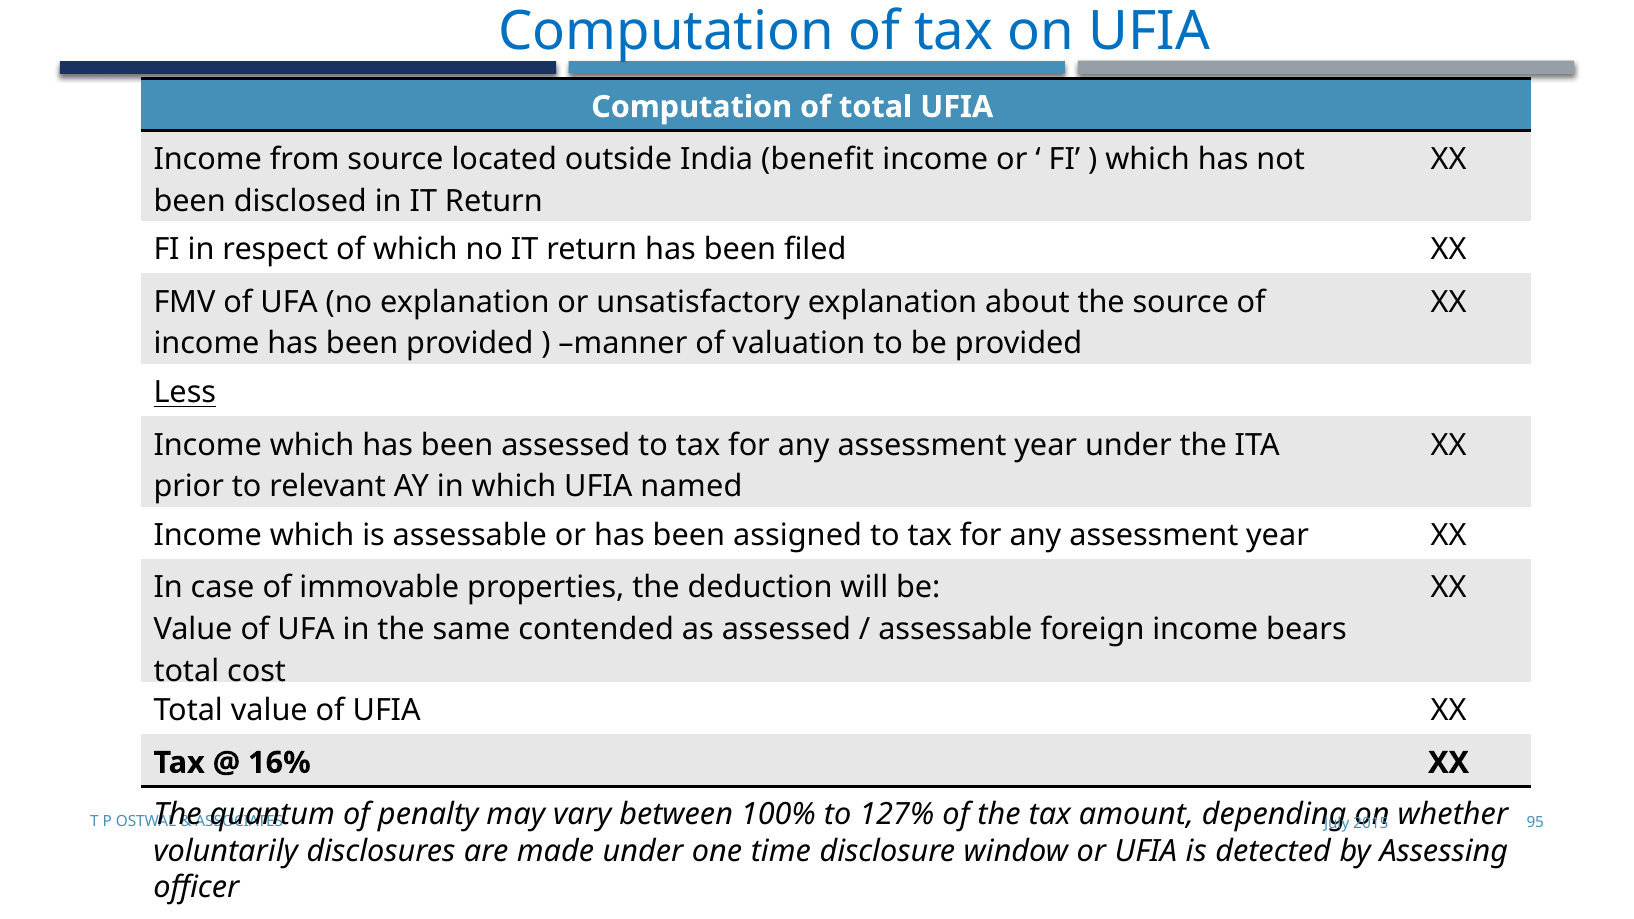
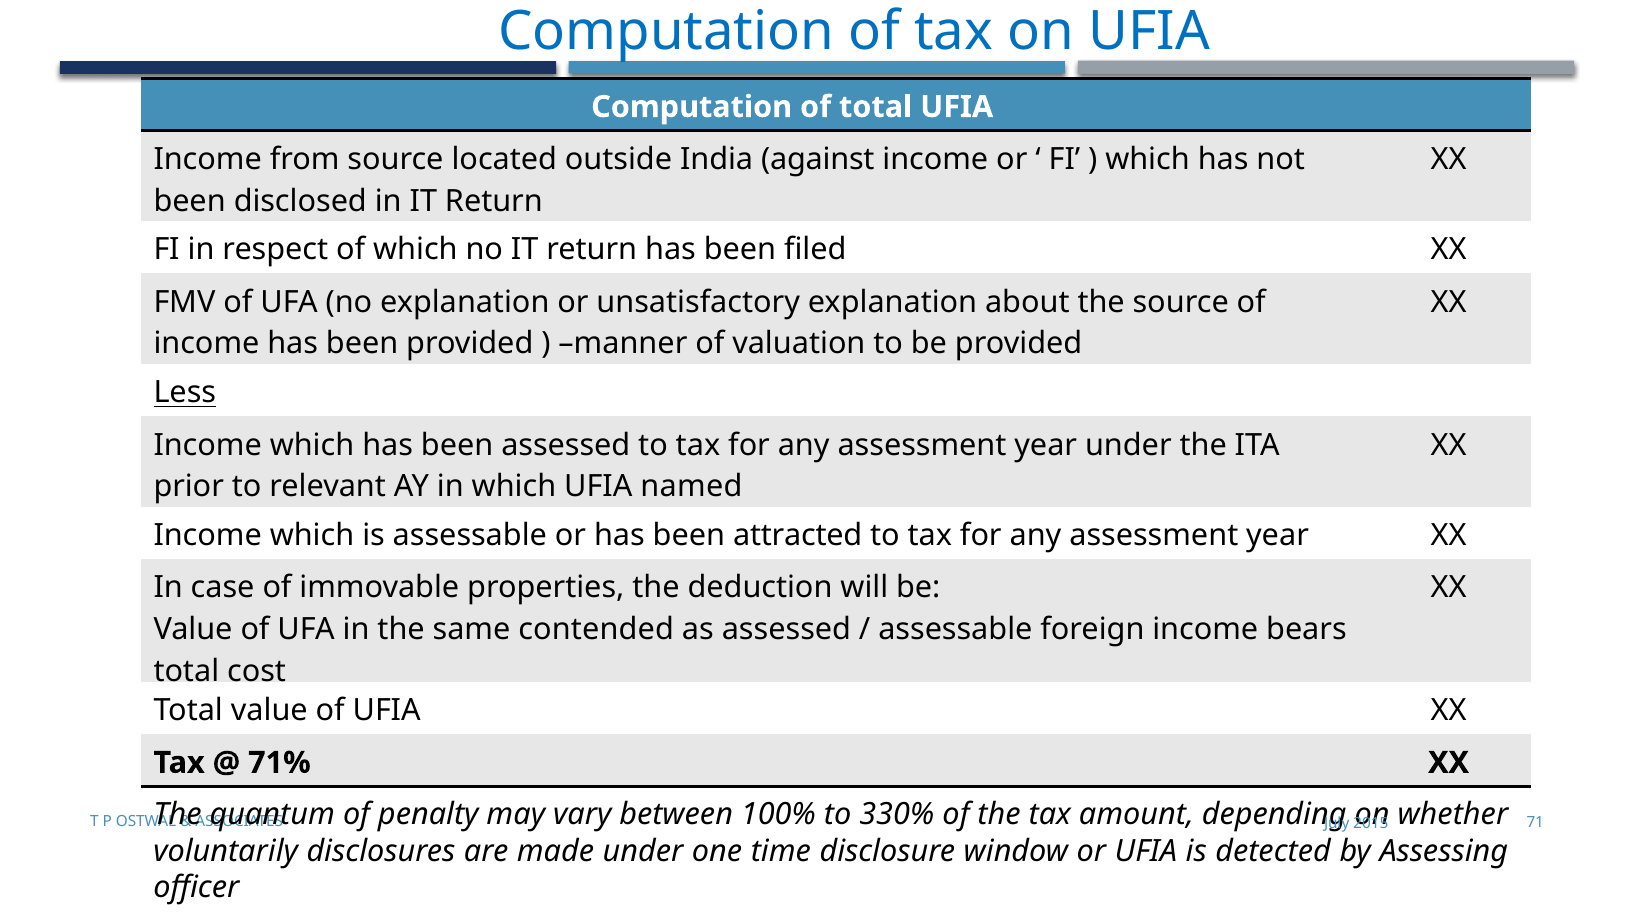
benefit: benefit -> against (818, 159)
assigned: assigned -> attracted (798, 535)
16%: 16% -> 71% (279, 763)
127%: 127% -> 330% (897, 814)
95: 95 -> 71 (1535, 823)
